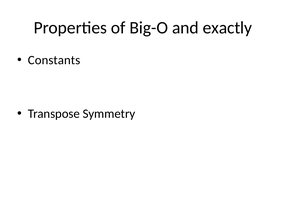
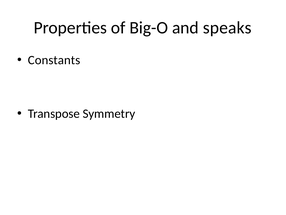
exactly: exactly -> speaks (227, 28)
